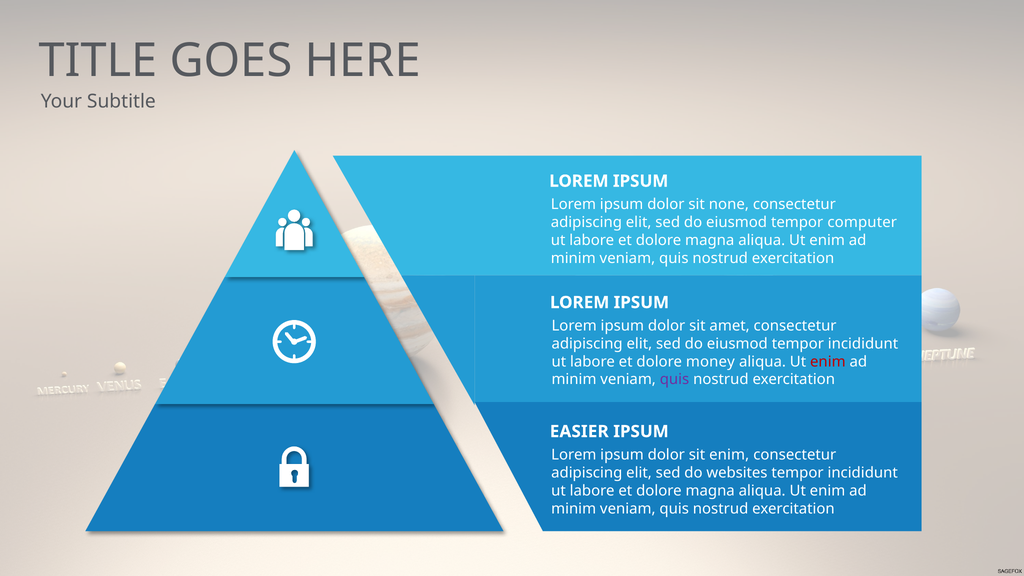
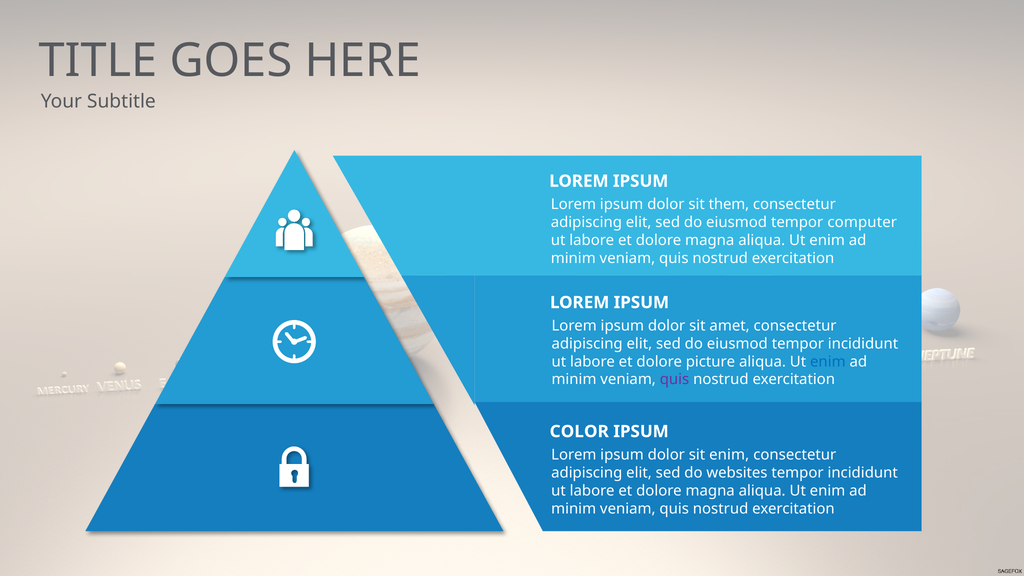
none: none -> them (729, 204)
money: money -> picture (710, 362)
enim colour: red -> blue (828, 362)
EASIER: EASIER -> COLOR (579, 432)
